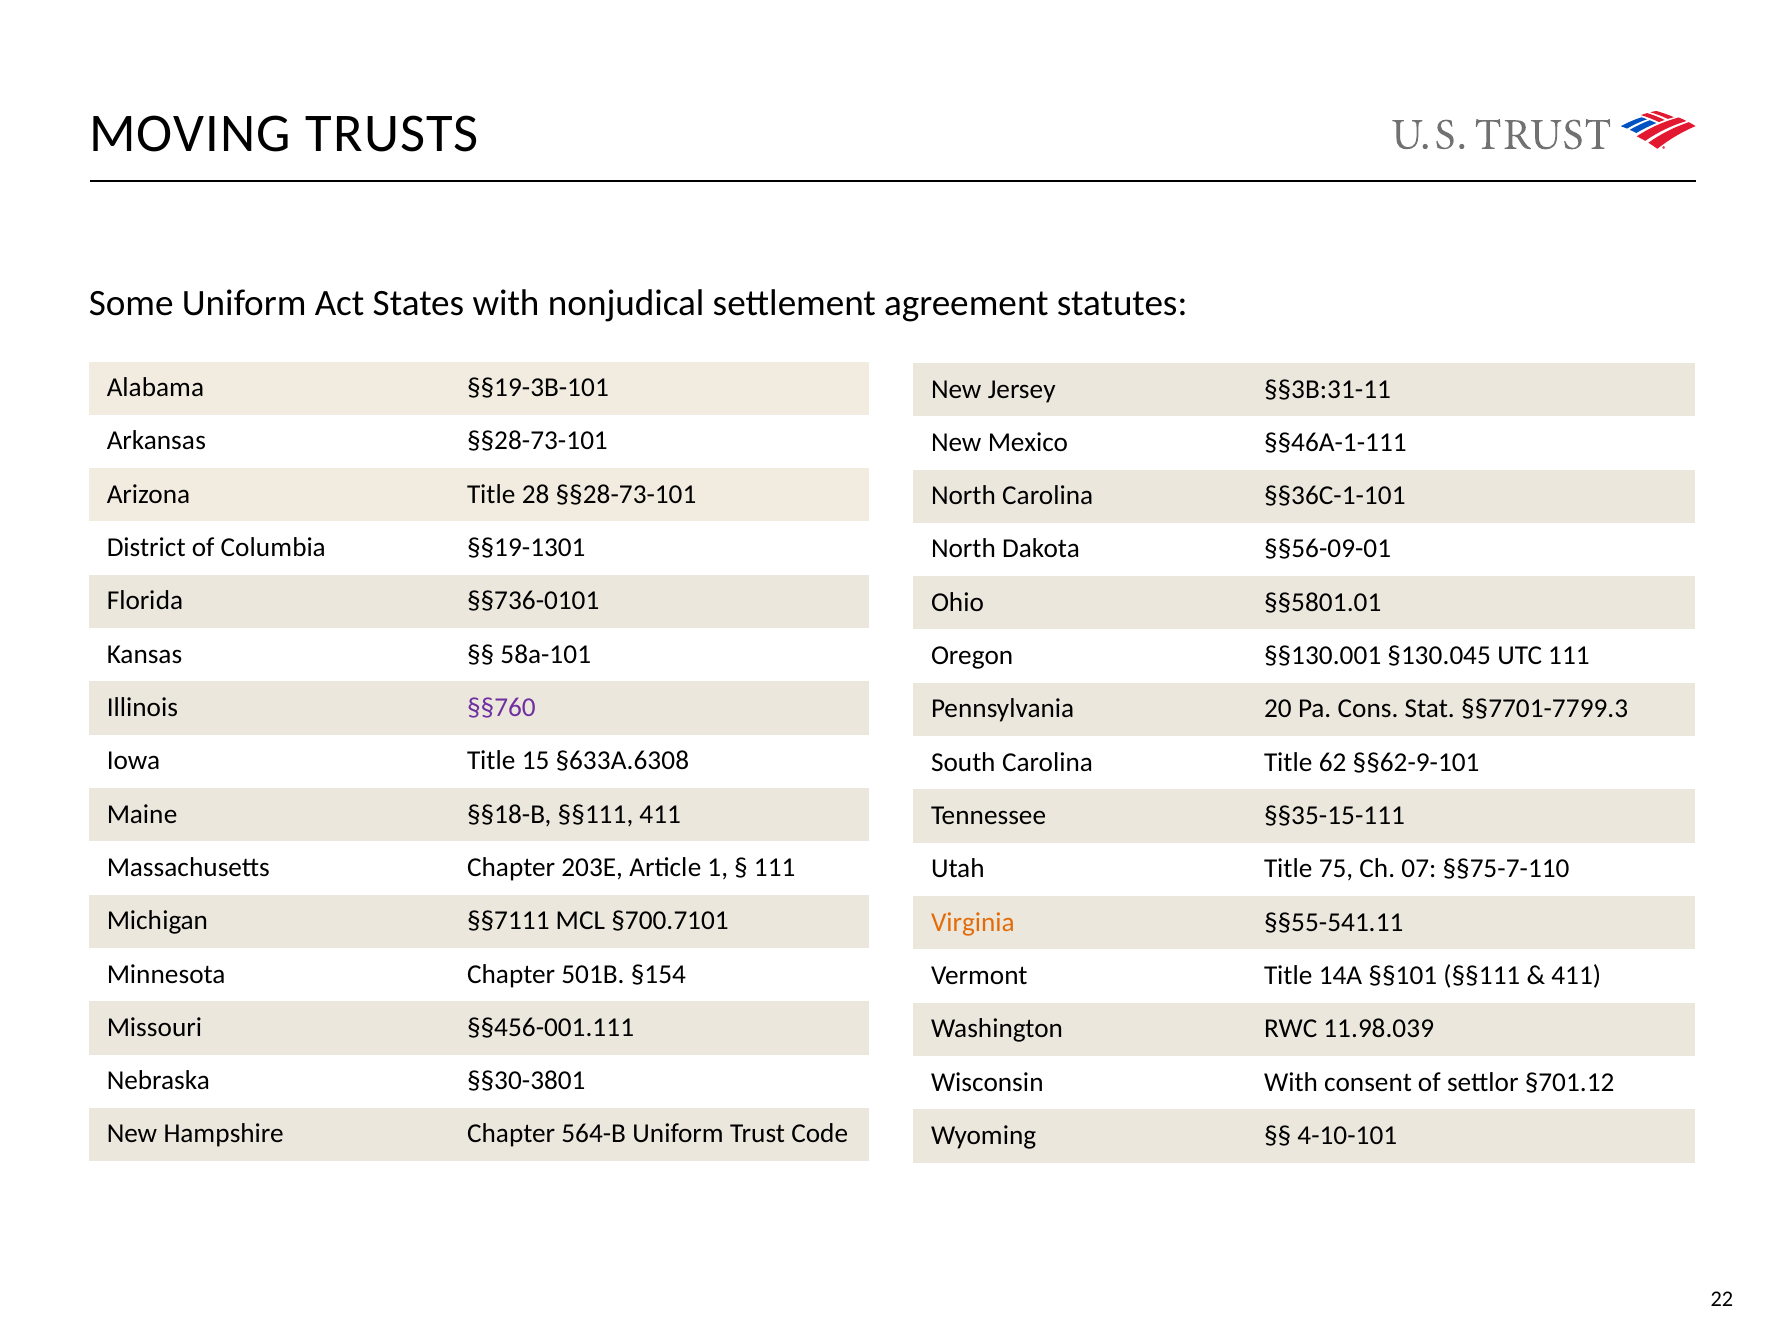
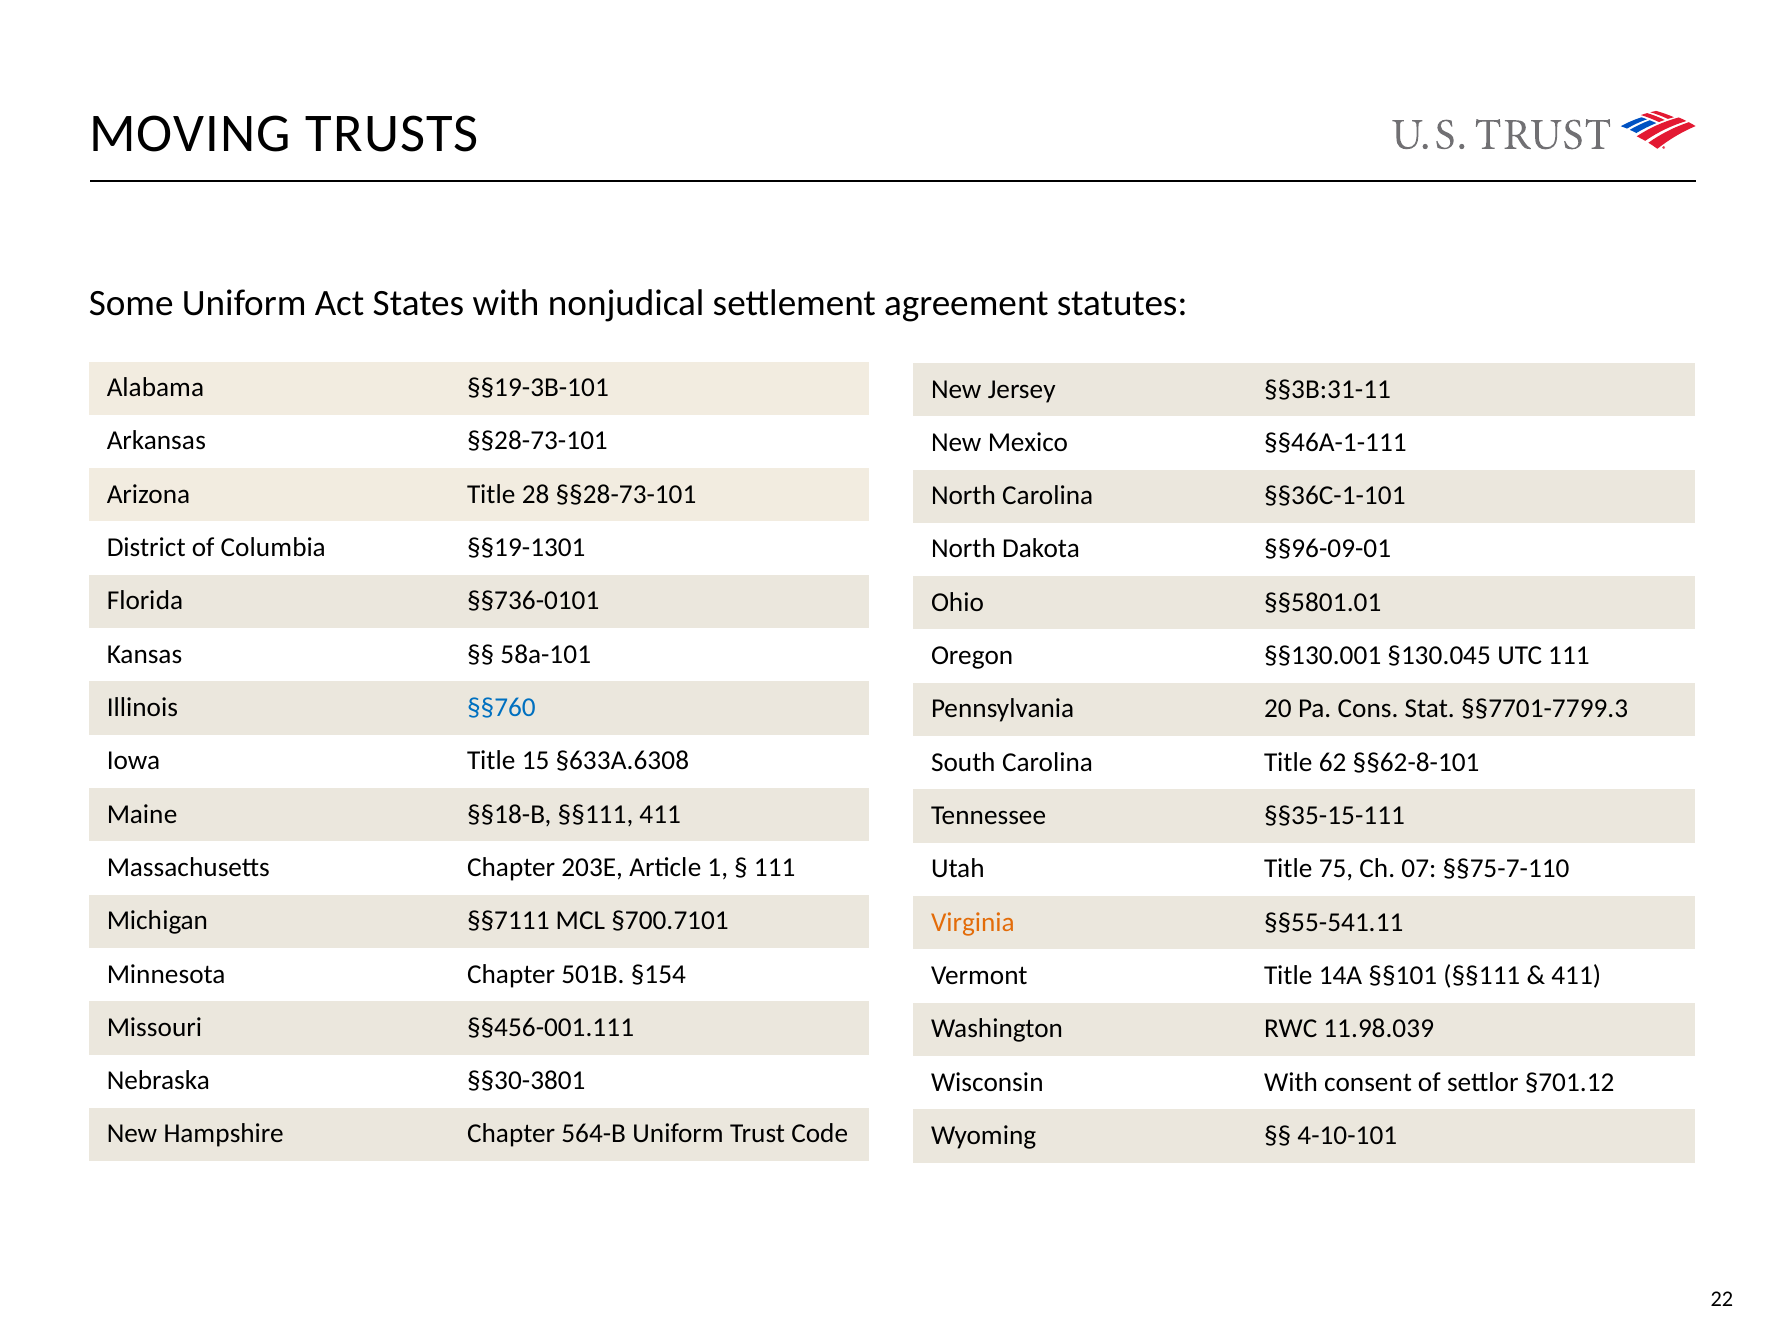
§§56-09-01: §§56-09-01 -> §§96-09-01 (1328, 549)
§§760 colour: purple -> blue (501, 707)
§§62-9-101: §§62-9-101 -> §§62-8-101 (1416, 762)
